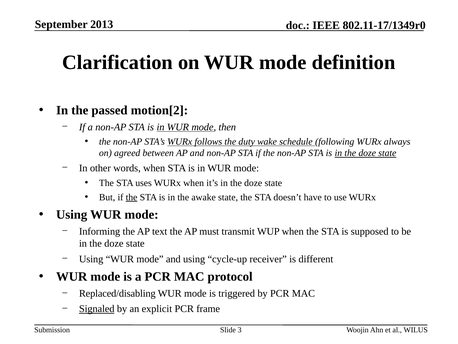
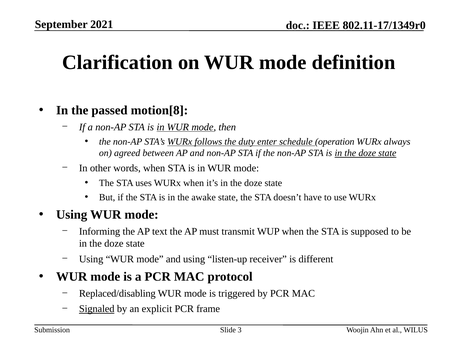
2013: 2013 -> 2021 (102, 24)
motion[2: motion[2 -> motion[8 (159, 110)
wake: wake -> enter (267, 141)
following: following -> operation (335, 141)
the underline: present -> none (132, 197)
cycle-up: cycle-up -> listen-up (227, 259)
